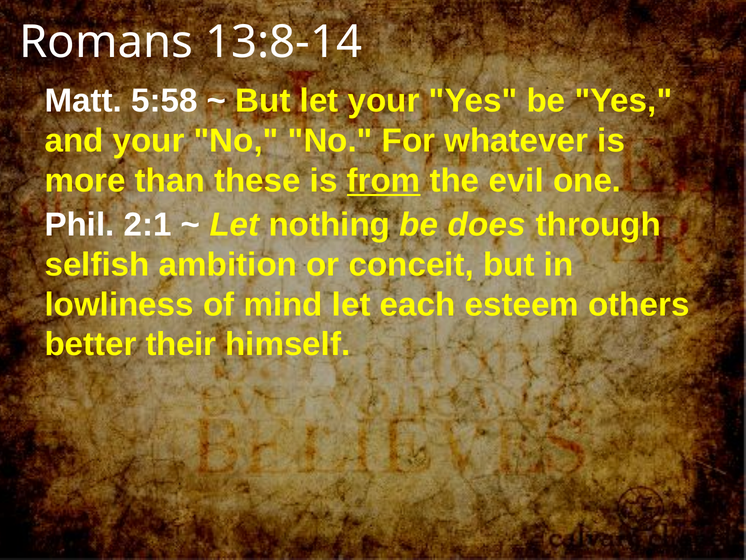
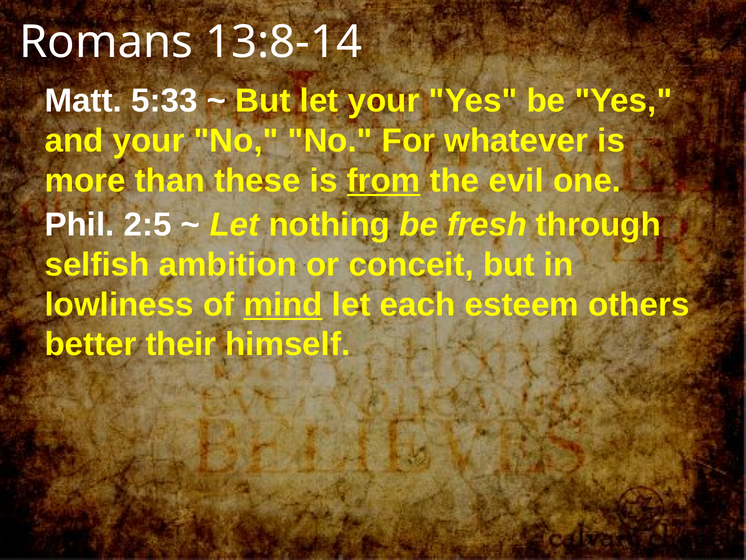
5:58: 5:58 -> 5:33 (164, 101)
2:1: 2:1 -> 2:5 (148, 225)
does: does -> fresh (487, 225)
mind underline: none -> present (283, 304)
